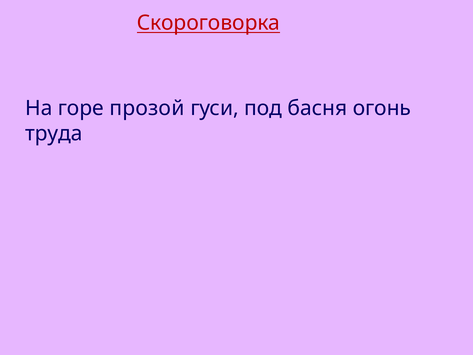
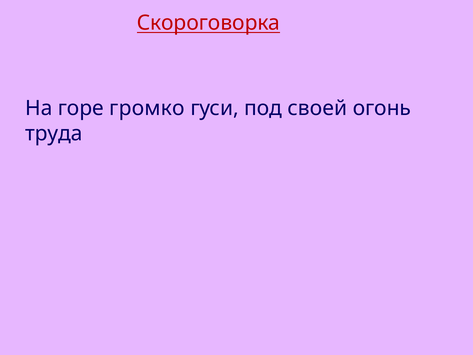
прозой: прозой -> громко (147, 108)
басня: басня -> своей (317, 108)
